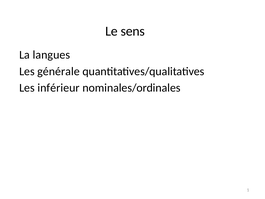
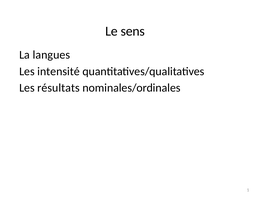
générale: générale -> intensité (59, 71)
inférieur: inférieur -> résultats (59, 88)
